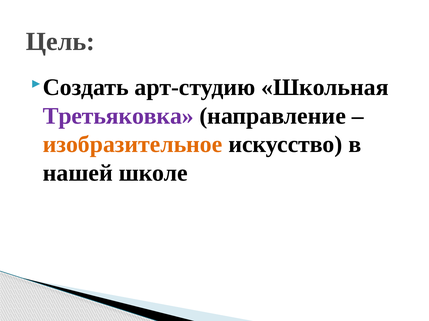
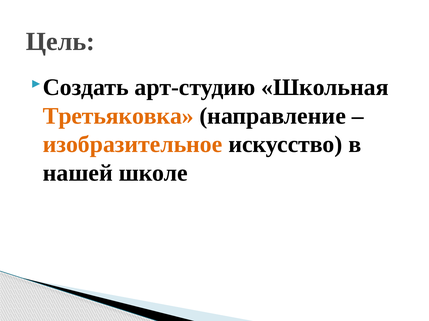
Третьяковка colour: purple -> orange (118, 116)
